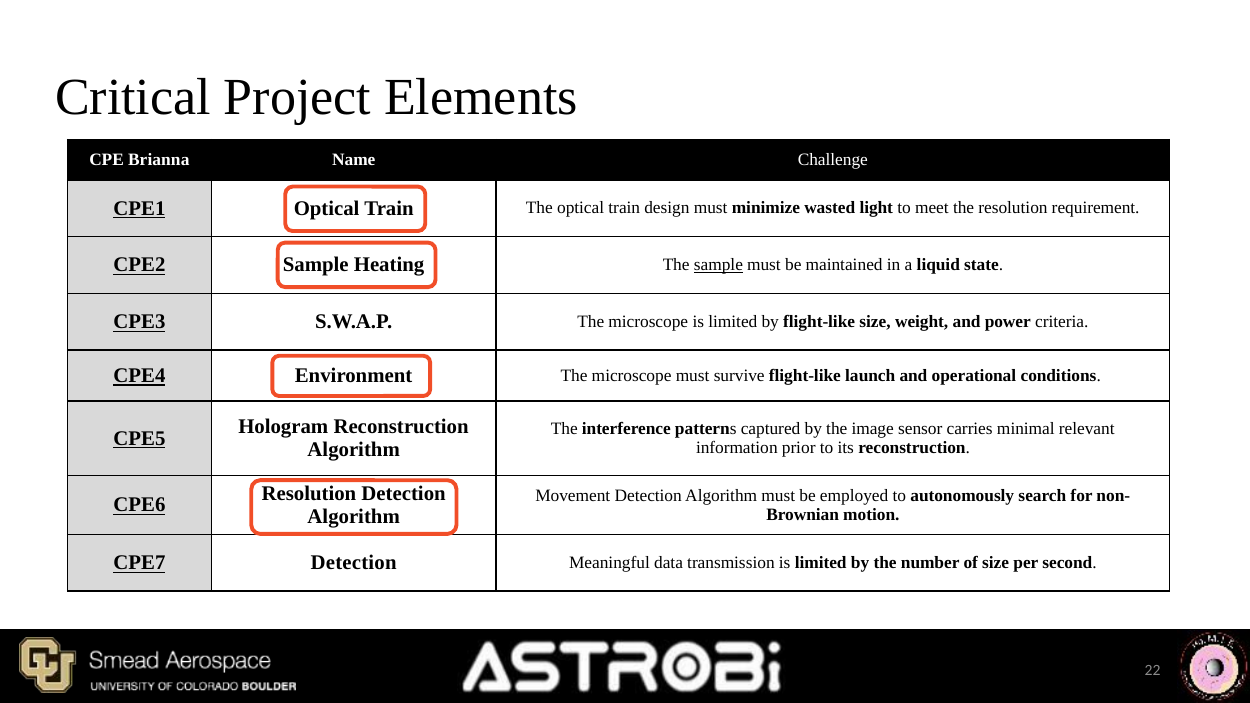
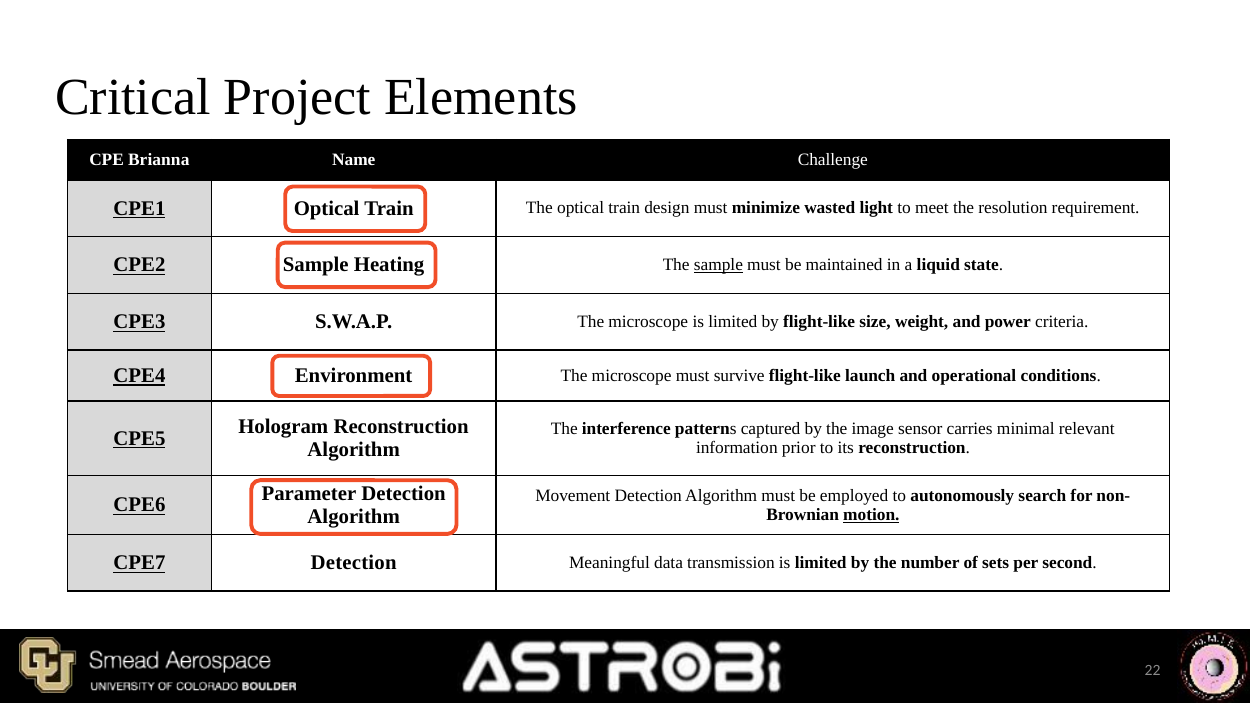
Resolution: Resolution -> Parameter (309, 494)
motion underline: none -> present (871, 515)
of size: size -> sets (996, 563)
